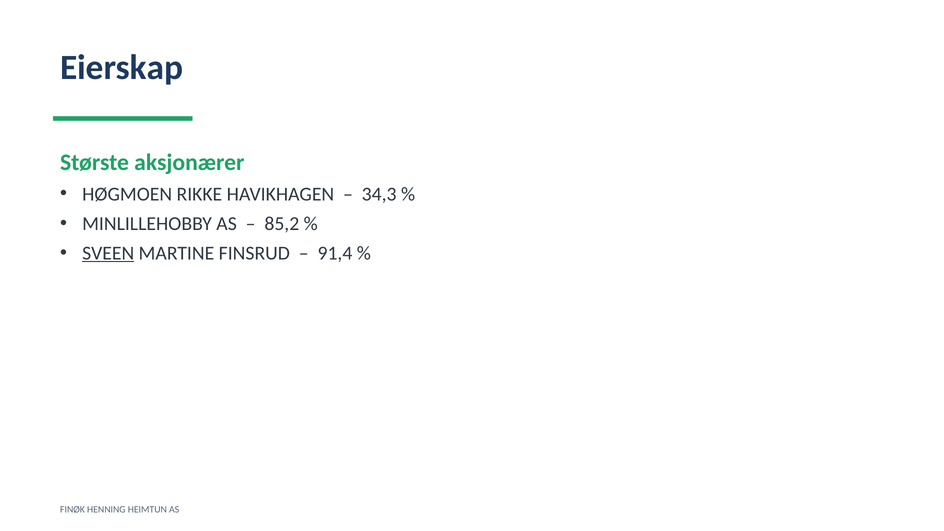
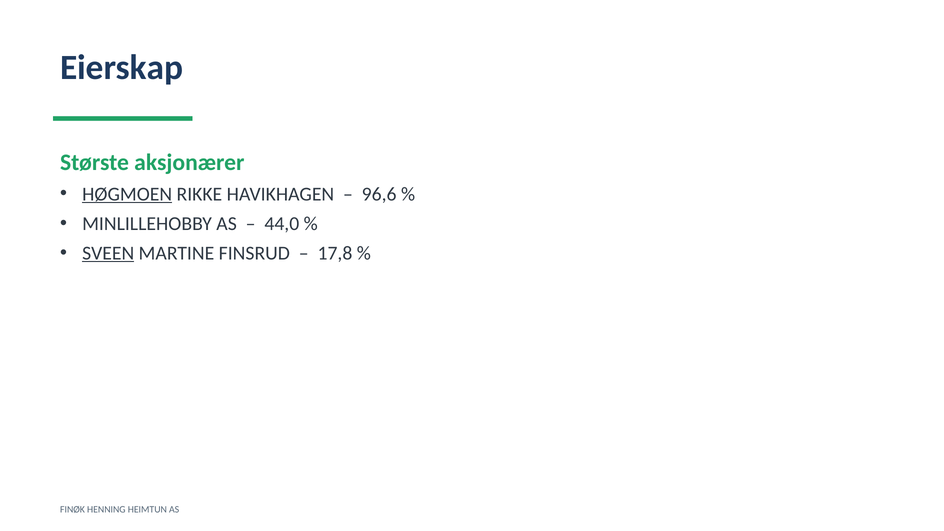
HØGMOEN underline: none -> present (127, 194)
34,3: 34,3 -> 96,6 (379, 194)
85,2: 85,2 -> 44,0 (282, 224)
91,4: 91,4 -> 17,8 (335, 253)
